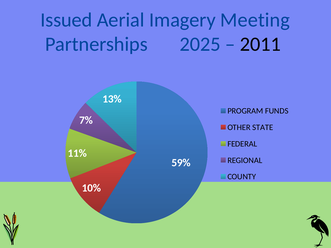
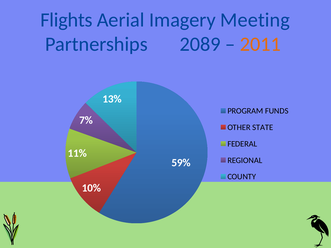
Issued: Issued -> Flights (66, 20)
2025: 2025 -> 2089 (200, 44)
2011 colour: black -> orange (260, 44)
